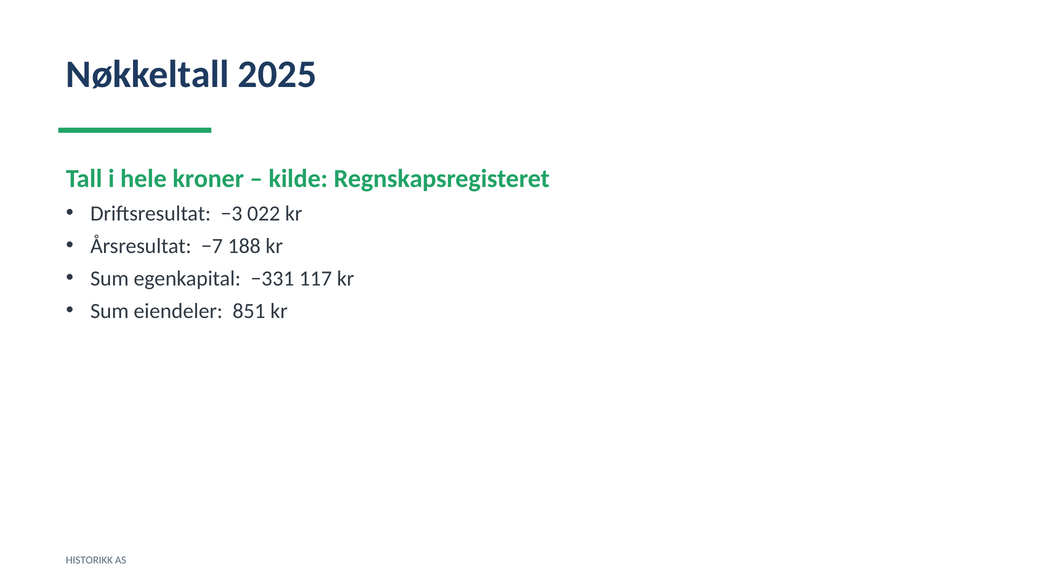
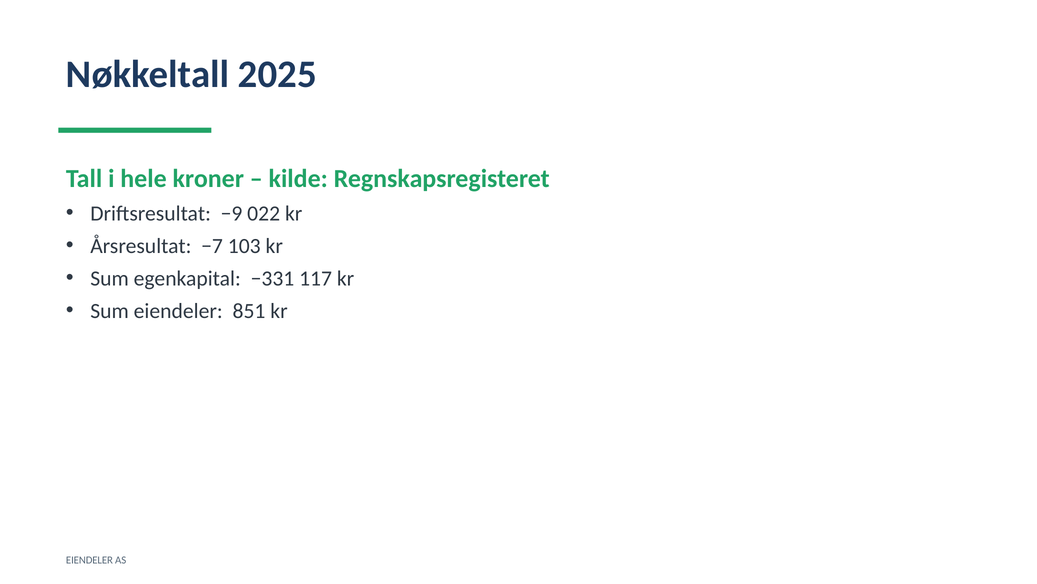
−3: −3 -> −9 (232, 213)
188: 188 -> 103 (244, 246)
HISTORIKK: HISTORIKK -> EIENDELER (89, 560)
